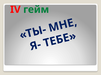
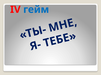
гейм colour: green -> blue (36, 10)
